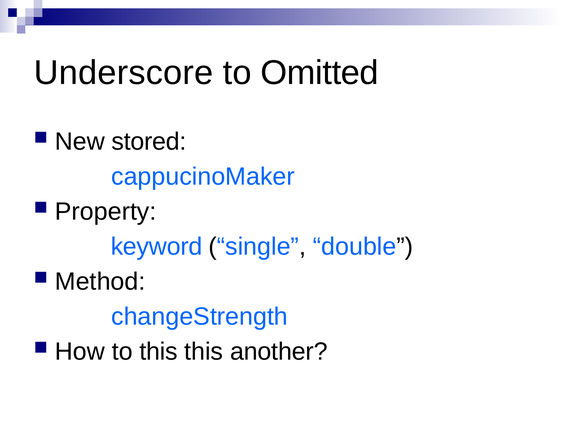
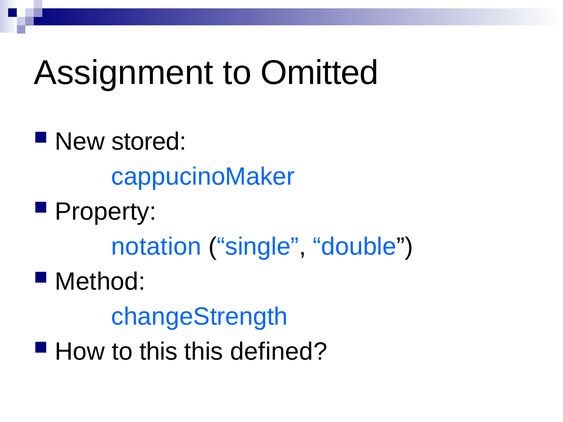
Underscore: Underscore -> Assignment (124, 73)
keyword: keyword -> notation (156, 247)
another: another -> defined (279, 352)
